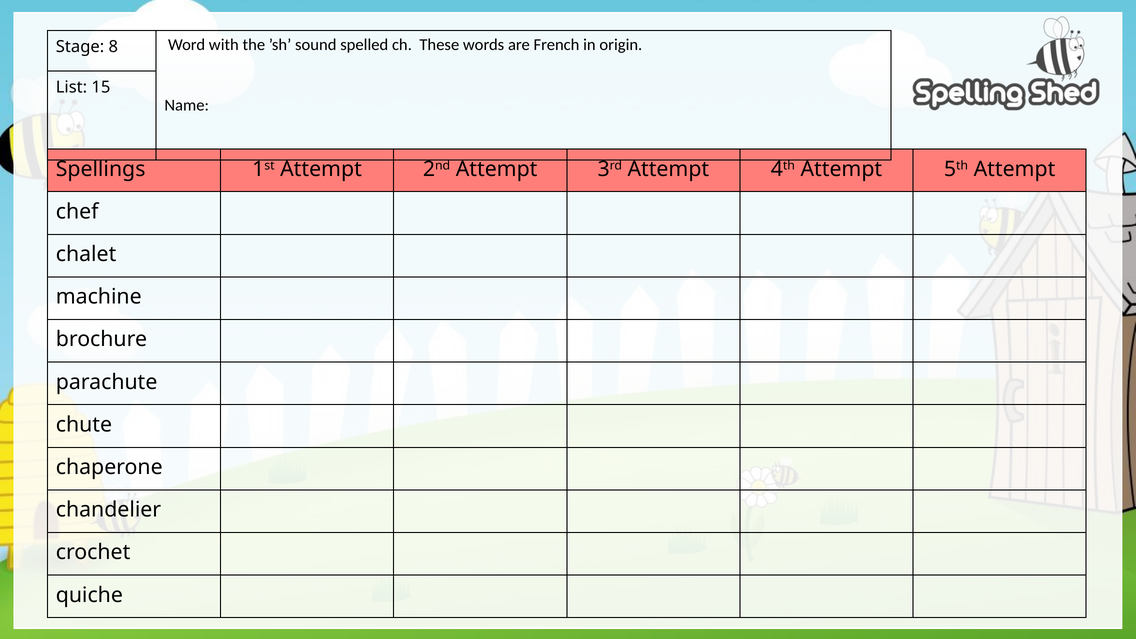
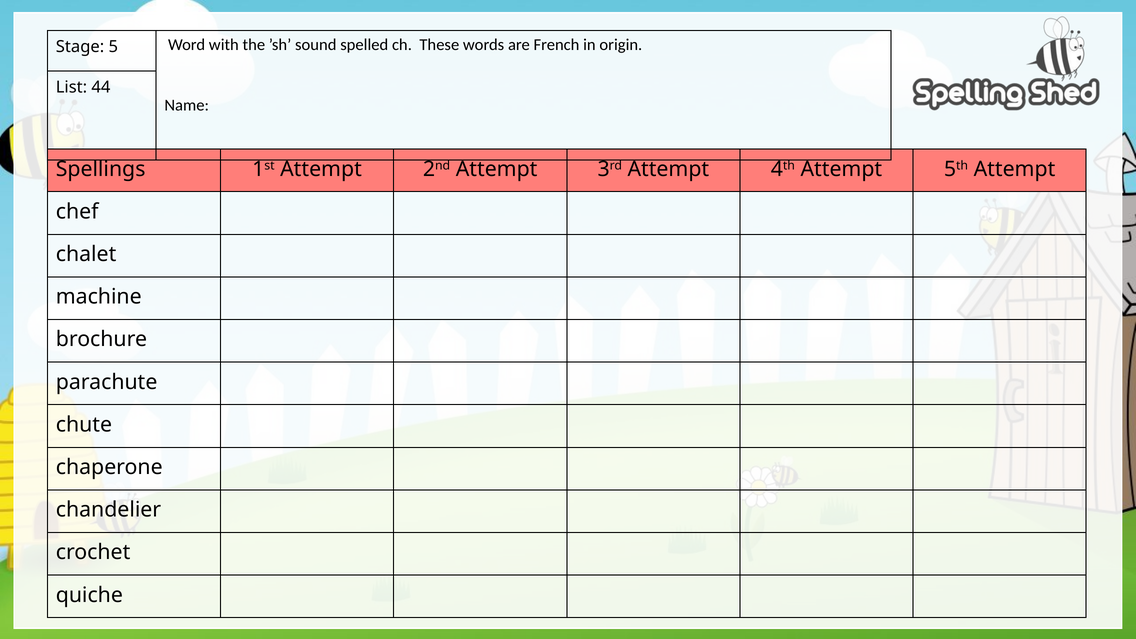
8: 8 -> 5 (113, 47)
15: 15 -> 44 (101, 87)
